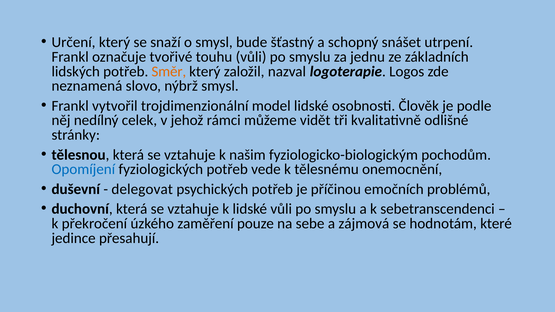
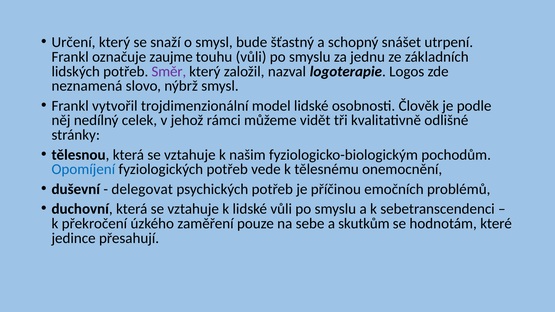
tvořivé: tvořivé -> zaujme (171, 57)
Směr colour: orange -> purple (169, 71)
zájmová: zájmová -> skutkům (364, 224)
